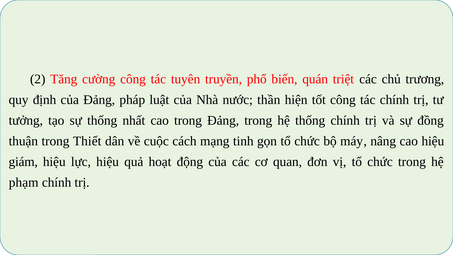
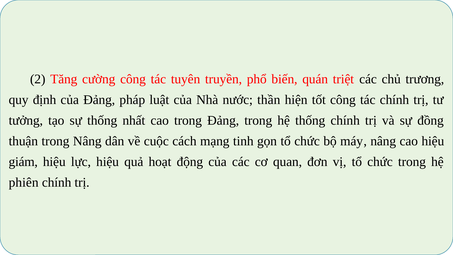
trong Thiết: Thiết -> Nâng (87, 141)
phạm: phạm -> phiên (24, 182)
